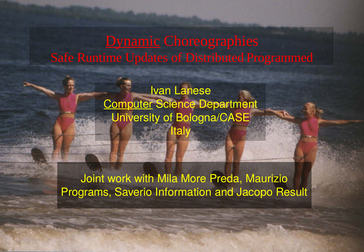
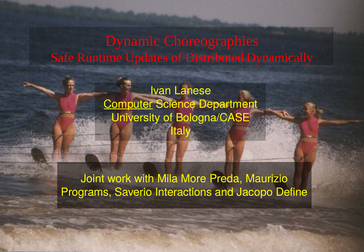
Dynamic underline: present -> none (133, 41)
Programmed: Programmed -> Dynamically (280, 58)
Information: Information -> Interactions (184, 192)
Result: Result -> Define (292, 192)
